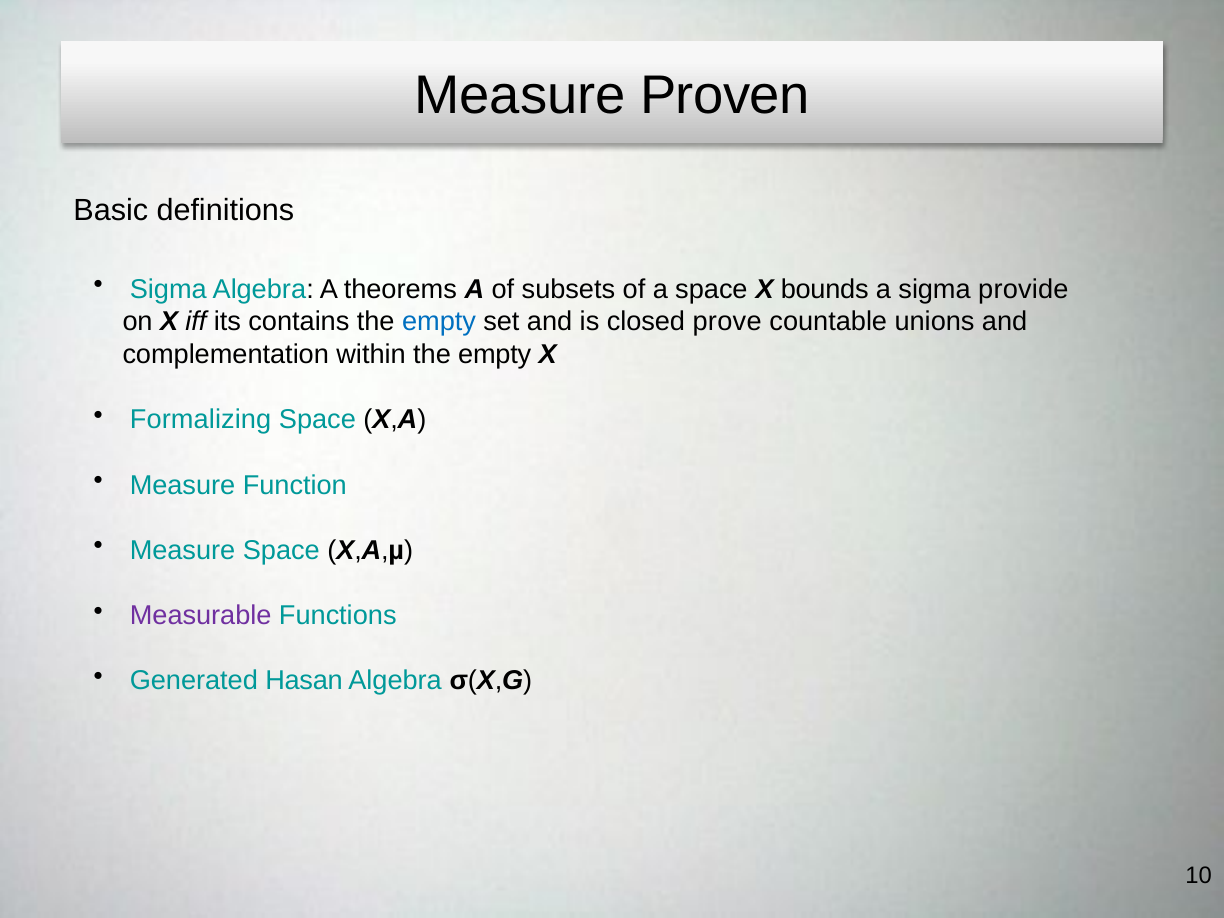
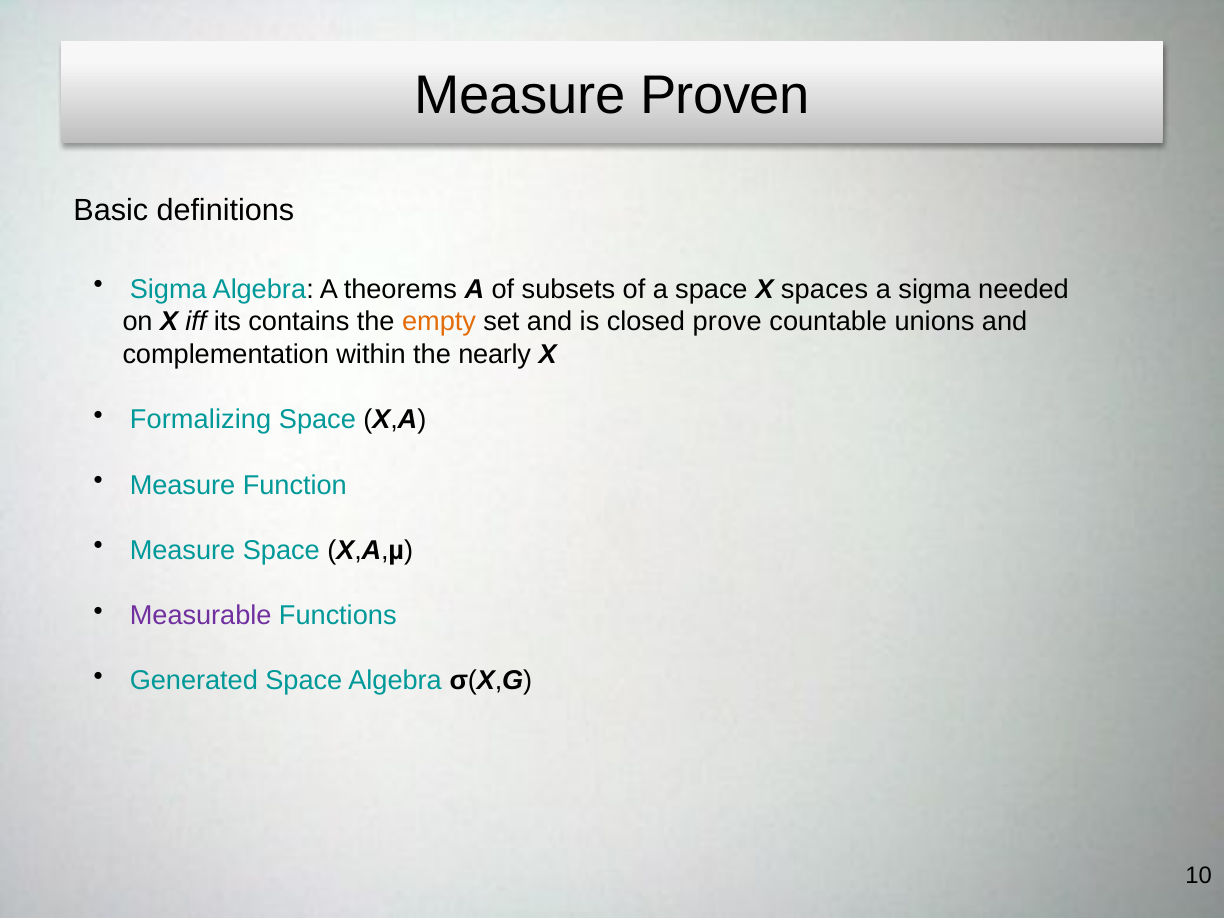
bounds: bounds -> spaces (824, 289)
provide: provide -> needed (1024, 289)
empty colour: blue -> orange (439, 322)
within the empty: empty -> nearly (495, 355)
Generated Hasan: Hasan -> Space (304, 681)
